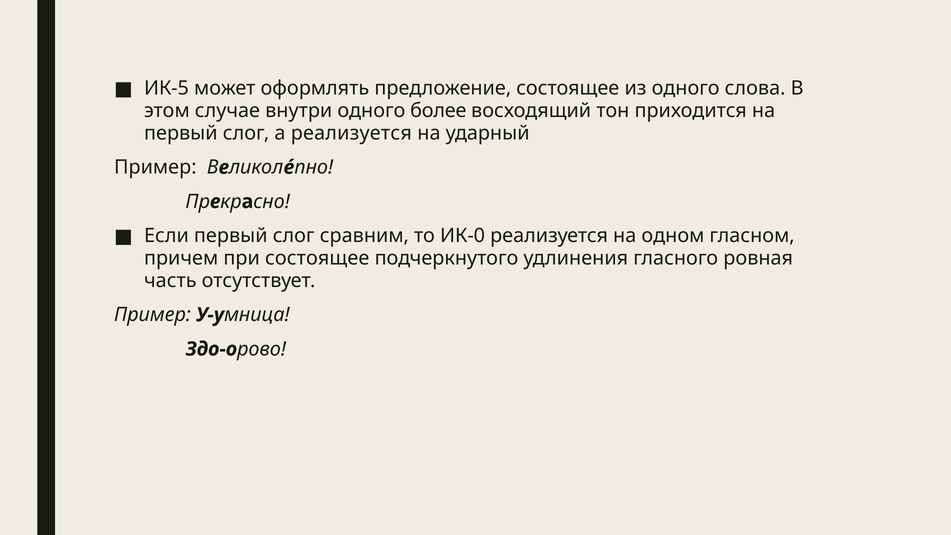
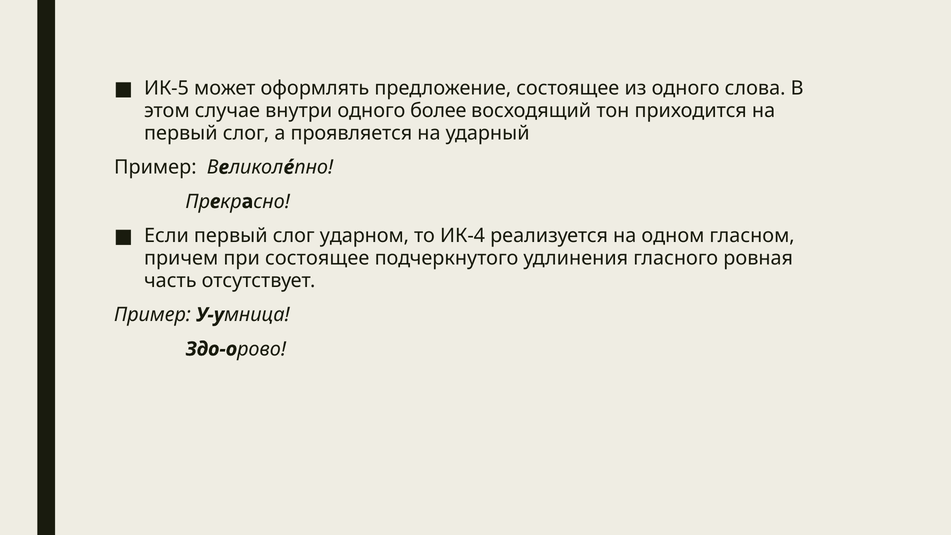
а реализуется: реализуется -> проявляется (351, 133)
сравним: сравним -> ударном (364, 236)
ИК-0: ИК-0 -> ИК-4 (463, 236)
